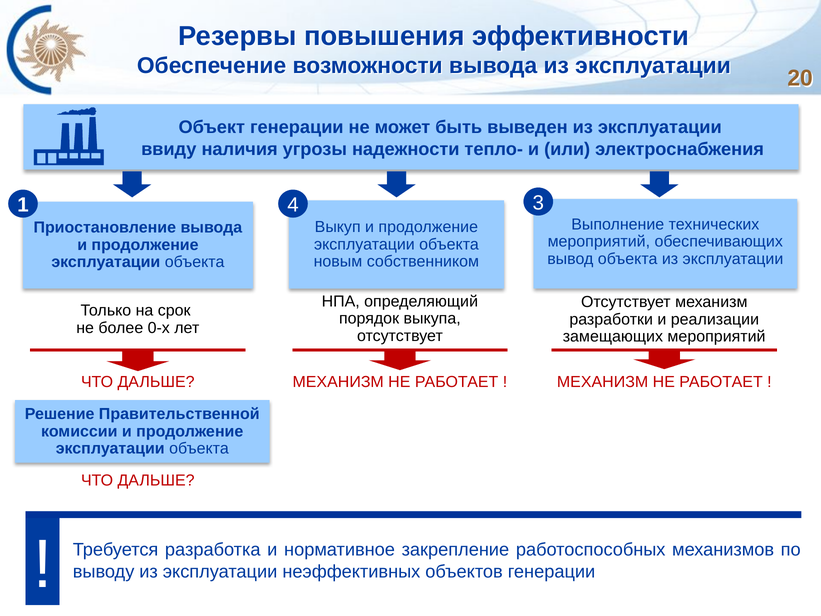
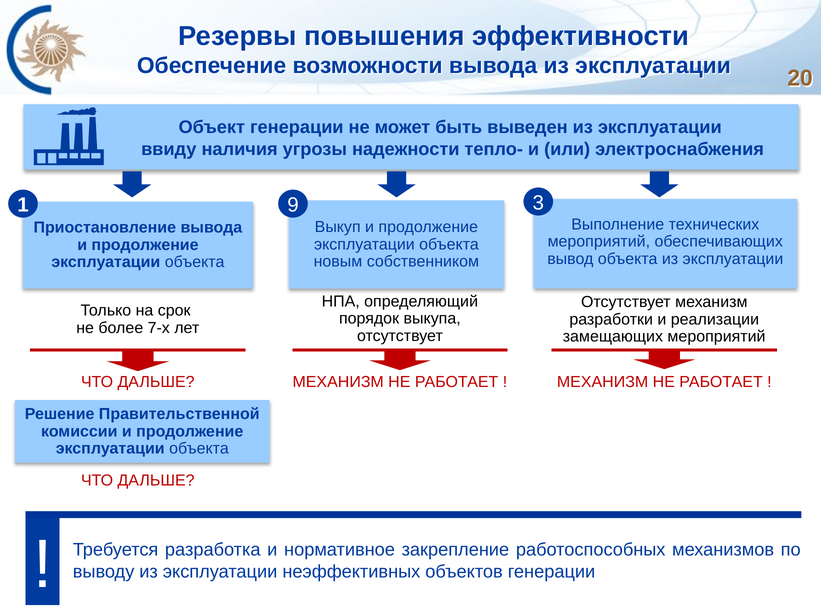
4: 4 -> 9 (293, 205)
0-х: 0-х -> 7-х (159, 328)
